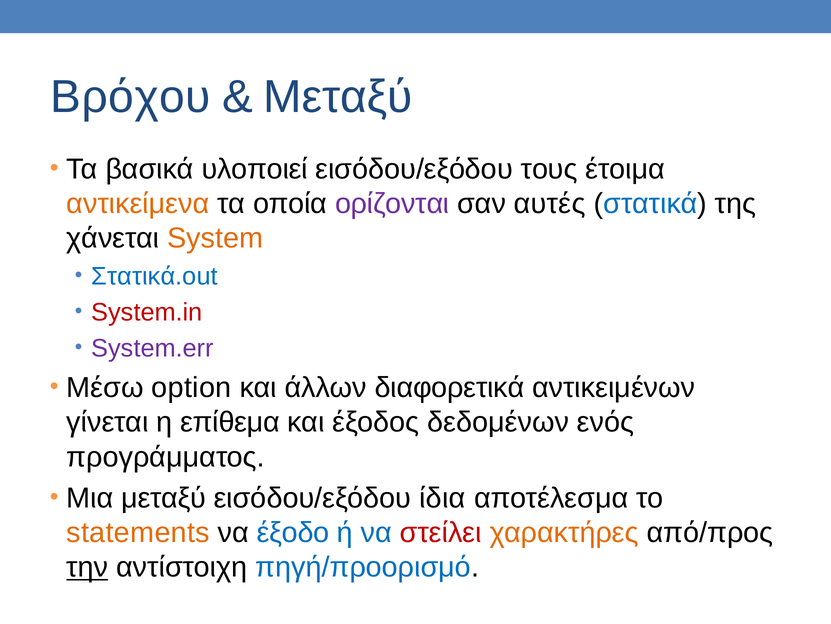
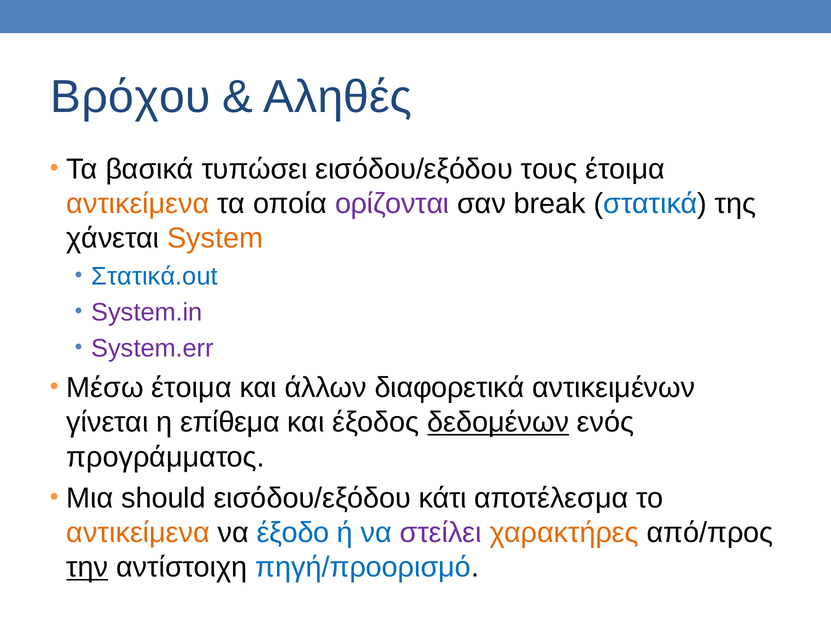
Μεταξύ: Μεταξύ -> Αληθές (338, 97)
υλοποιεί: υλοποιεί -> τυπώσει (255, 169)
αυτές: αυτές -> break (550, 204)
System.in colour: red -> purple (147, 312)
Μέσω option: option -> έτοιμα (192, 387)
δεδομένων underline: none -> present (498, 422)
Μια μεταξύ: μεταξύ -> should (164, 498)
ίδια: ίδια -> κάτι (443, 498)
statements: statements -> αντικείμενα (138, 532)
στείλει colour: red -> purple (441, 532)
